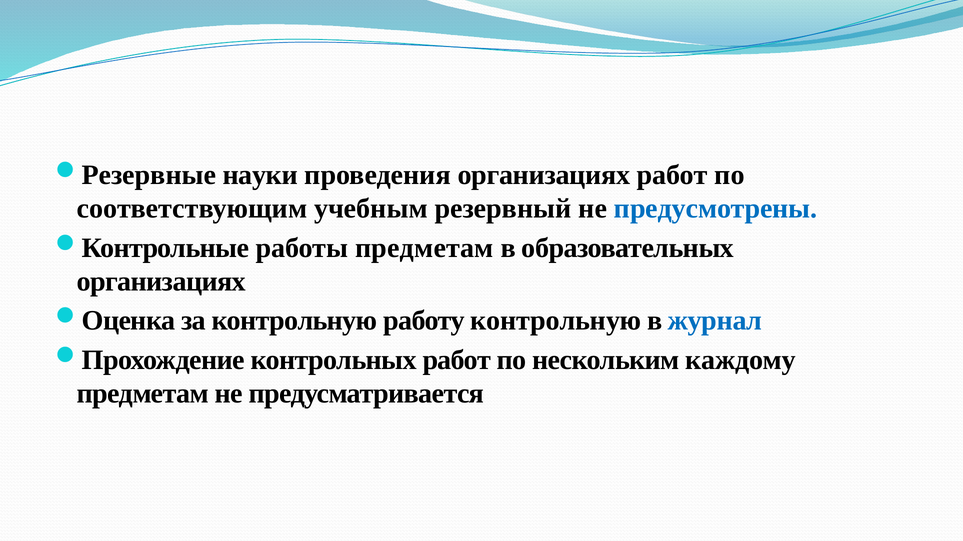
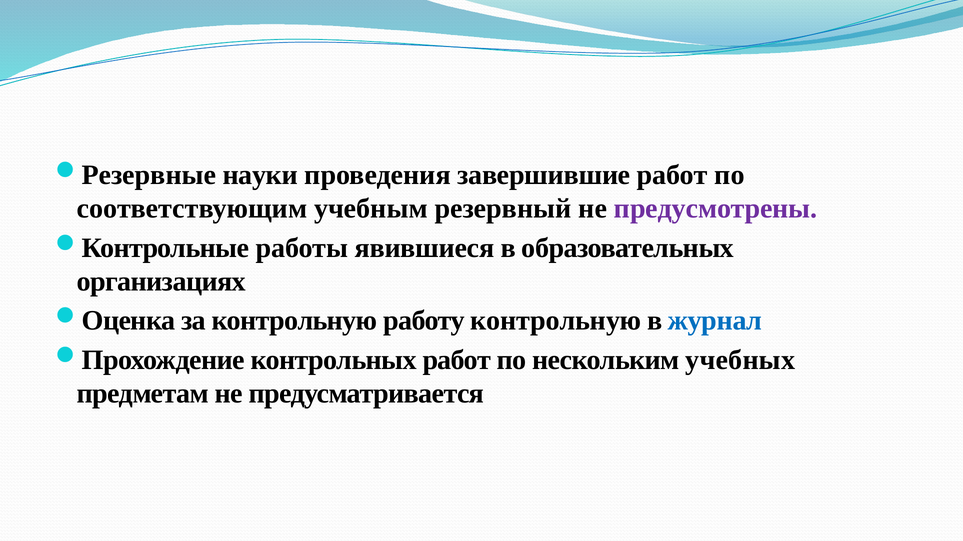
проведения организациях: организациях -> завершившие (544, 175)
предусмотрены colour: blue -> purple (716, 209)
работы предметам: предметам -> явившиеся (424, 248)
каждому: каждому -> учебных (740, 360)
